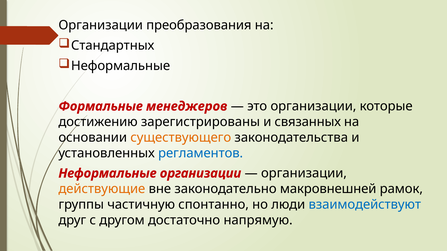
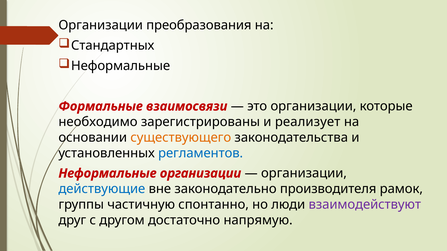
менеджеров: менеджеров -> взаимосвязи (187, 106)
достижению: достижению -> необходимо (98, 122)
связанных: связанных -> реализует (308, 122)
действующие colour: orange -> blue (102, 189)
макровнешней: макровнешней -> производителя (328, 189)
взаимодействуют colour: blue -> purple (365, 205)
